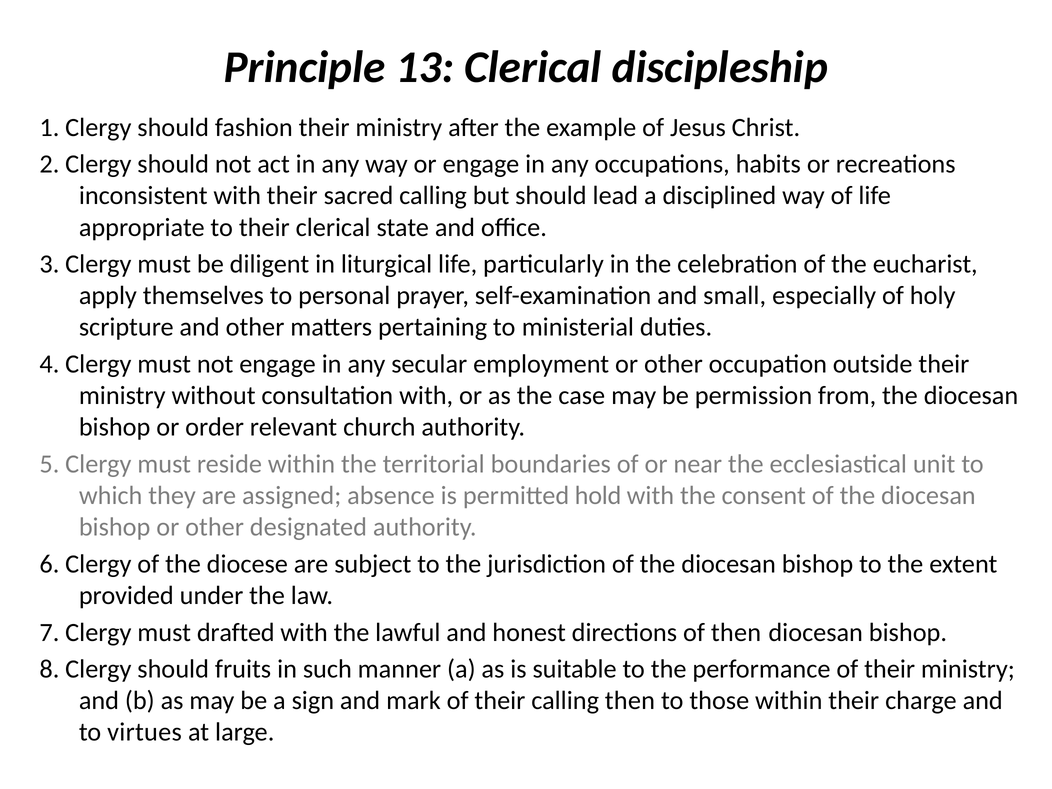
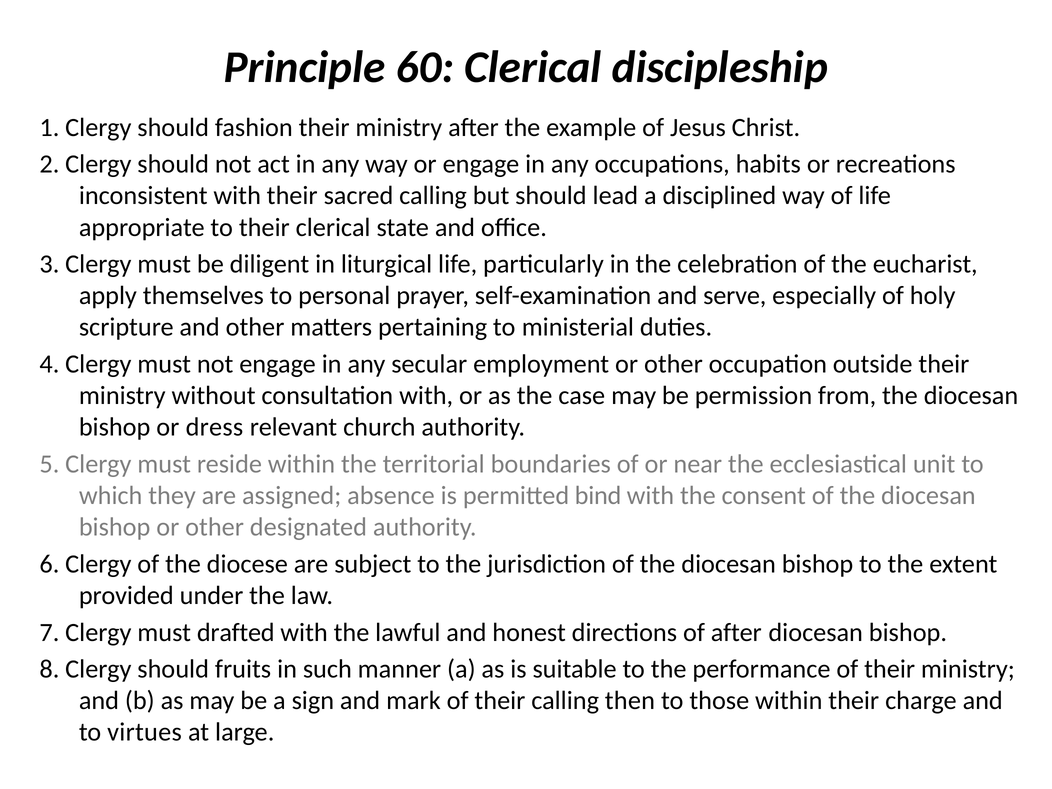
13: 13 -> 60 (425, 67)
small: small -> serve (735, 296)
order: order -> dress (214, 427)
hold: hold -> bind (598, 496)
of then: then -> after (736, 632)
